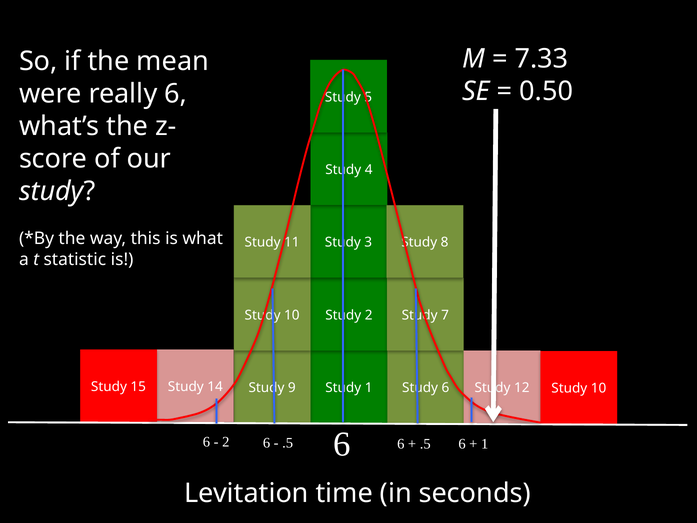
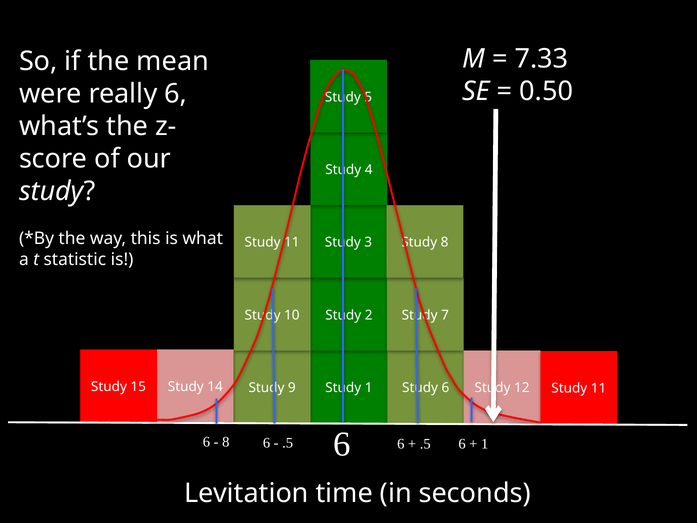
10: 10 -> 11 (599, 388)
2: 2 -> 8 (226, 442)
